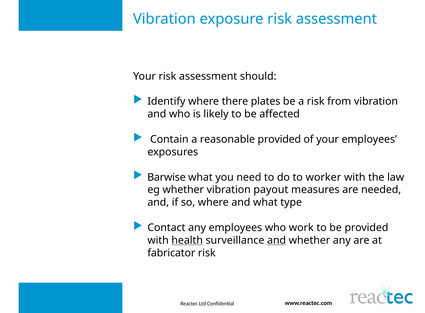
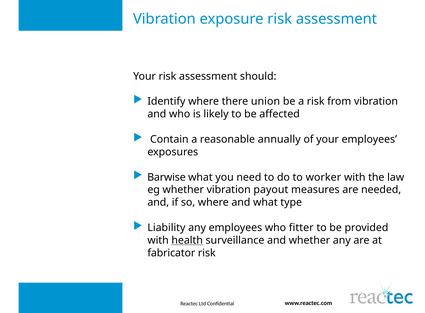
plates: plates -> union (265, 102)
reasonable provided: provided -> annually (279, 139)
Contact: Contact -> Liability (166, 228)
work: work -> fitter (301, 228)
and underline: present -> none (277, 240)
